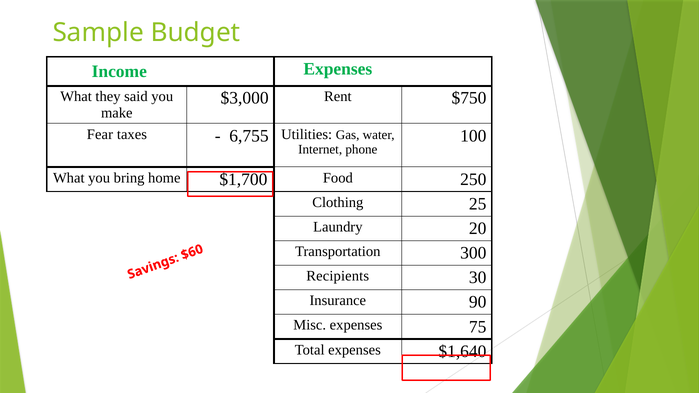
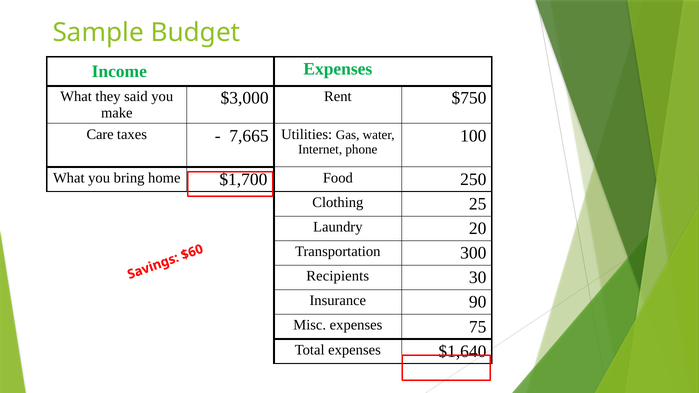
Fear: Fear -> Care (100, 134)
6,755: 6,755 -> 7,665 (249, 136)
